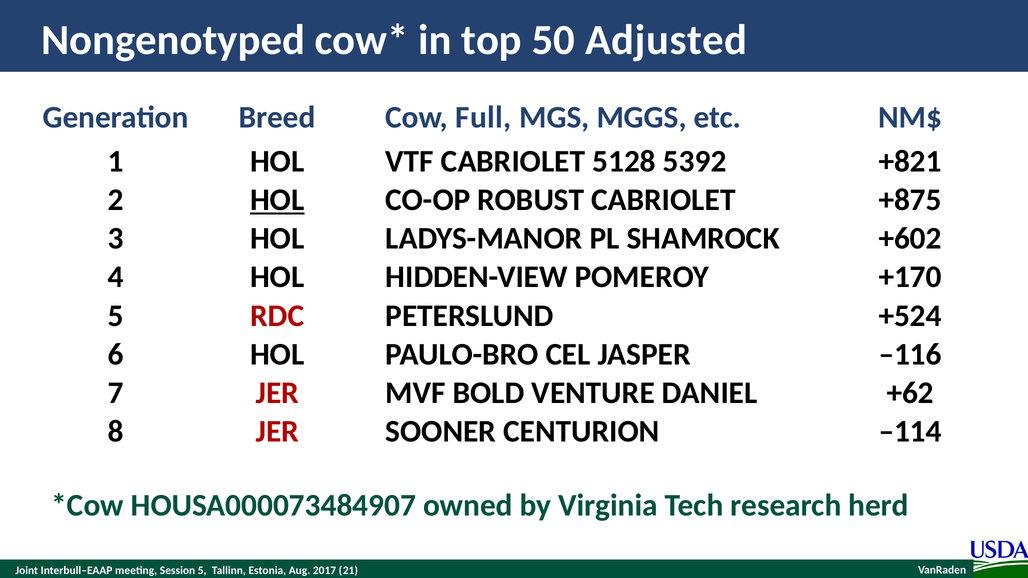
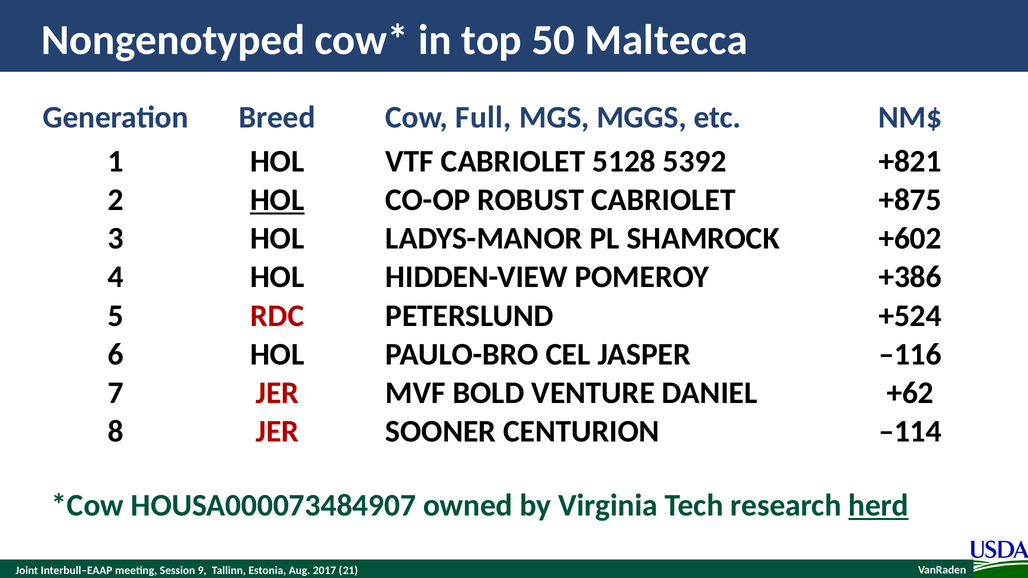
Adjusted: Adjusted -> Maltecca (666, 40)
+170: +170 -> +386 (910, 277)
herd underline: none -> present (879, 506)
5: 5 -> 9 (202, 571)
